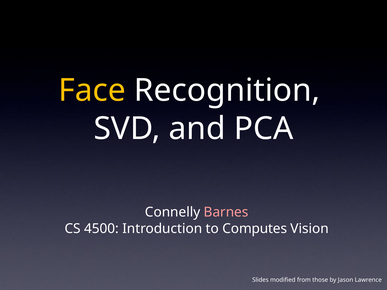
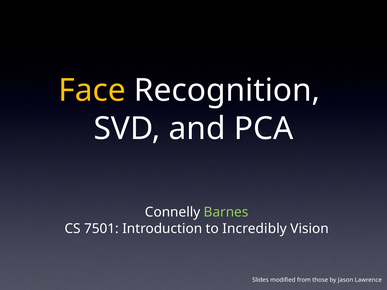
Barnes colour: pink -> light green (226, 212)
4500: 4500 -> 7501 (101, 229)
Computes: Computes -> Incredibly (255, 229)
